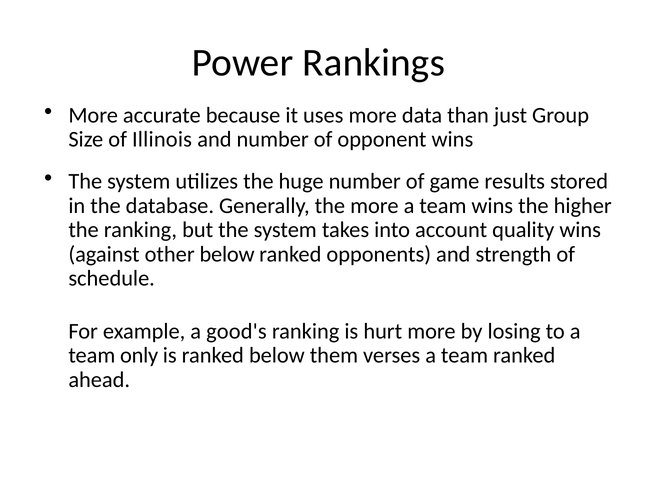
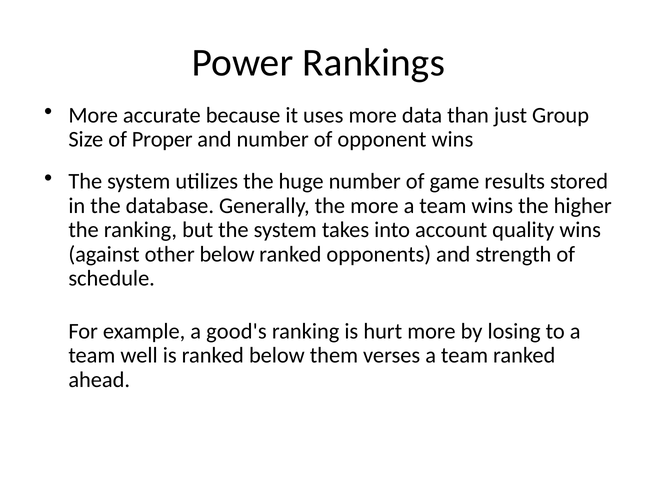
Illinois: Illinois -> Proper (162, 139)
only: only -> well (139, 355)
